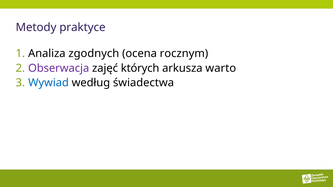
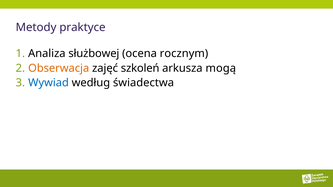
zgodnych: zgodnych -> służbowej (94, 54)
Obserwacja colour: purple -> orange (59, 68)
których: których -> szkoleń (140, 68)
warto: warto -> mogą (221, 68)
